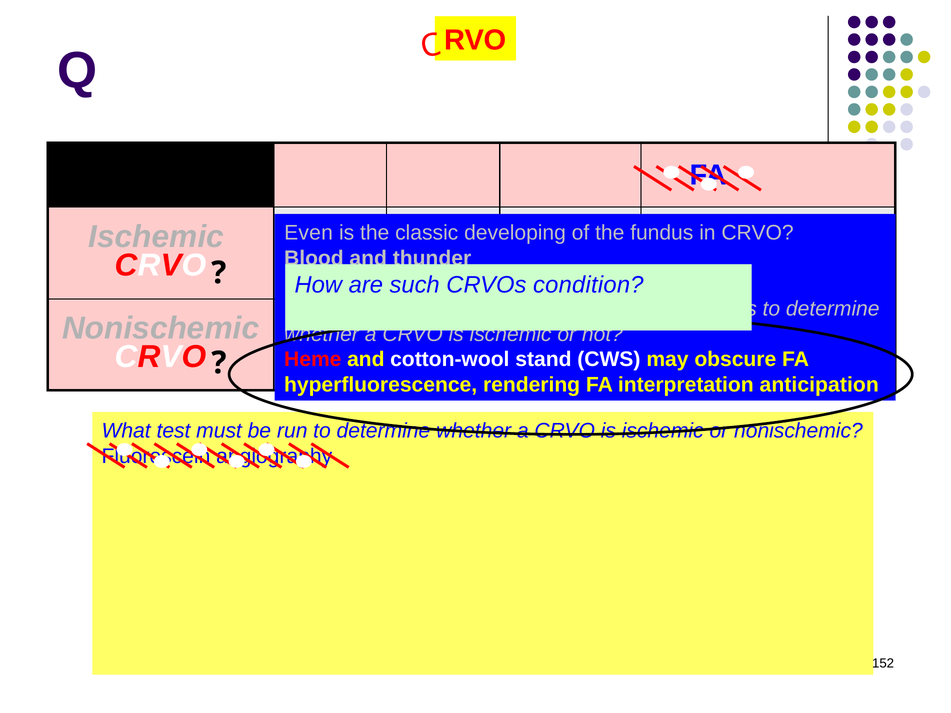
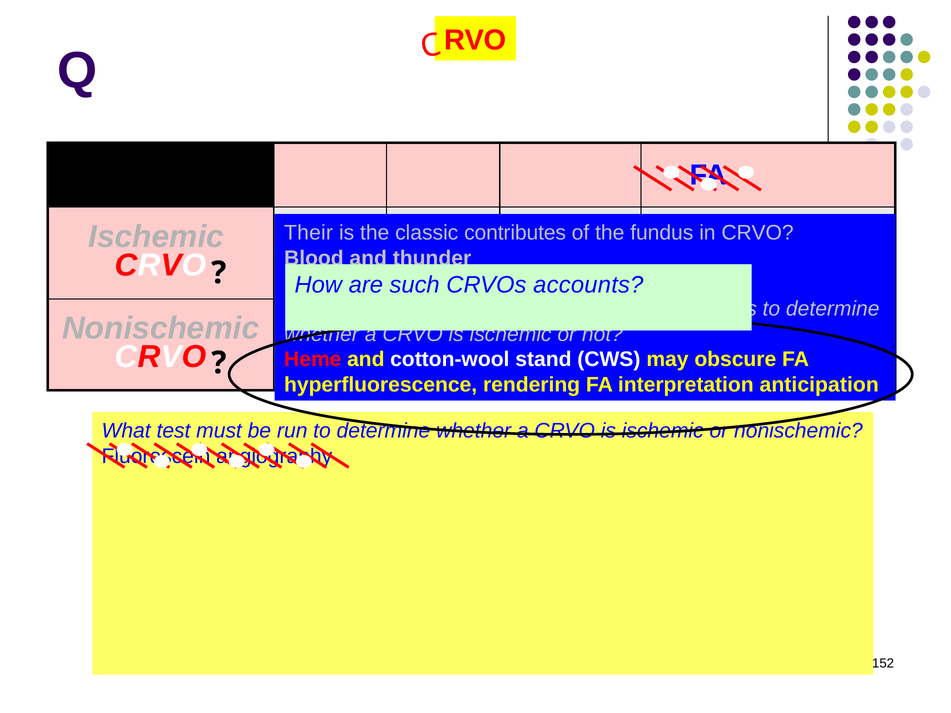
Even: Even -> Their (309, 233)
developing: developing -> contributes (515, 233)
condition: condition -> accounts (588, 285)
